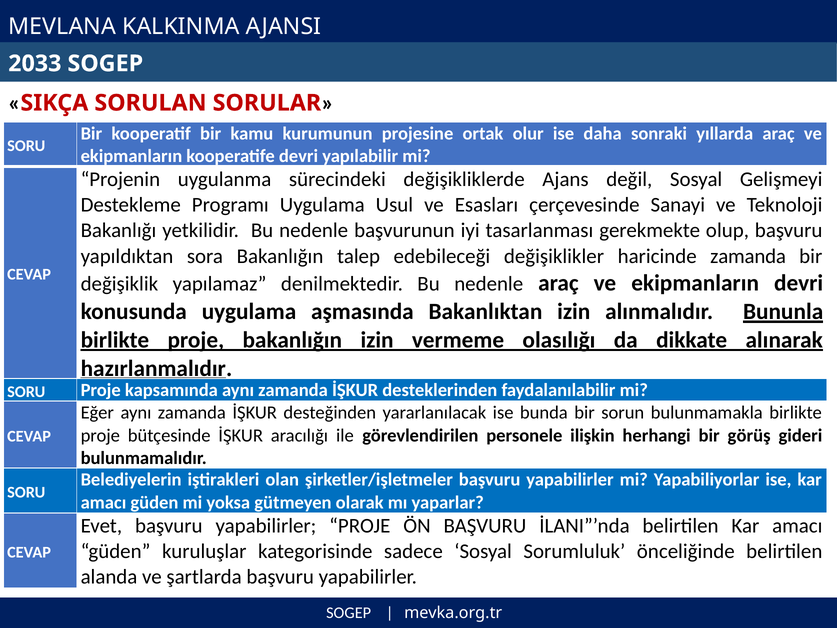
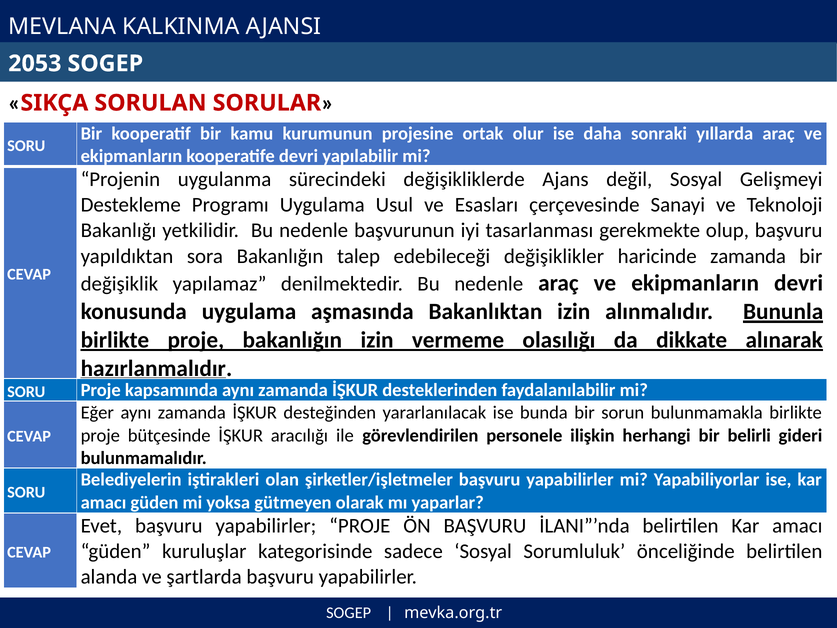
2033: 2033 -> 2053 (35, 64)
görüş: görüş -> belirli (749, 435)
